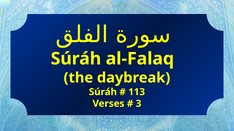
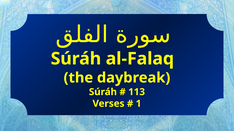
3: 3 -> 1 (139, 104)
